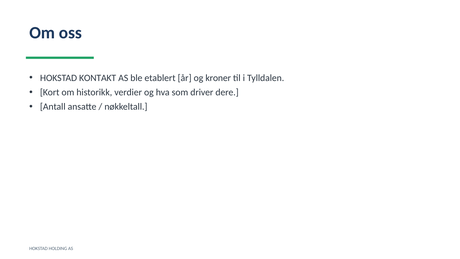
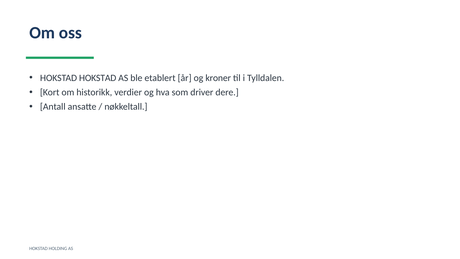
HOKSTAD KONTAKT: KONTAKT -> HOKSTAD (98, 78)
